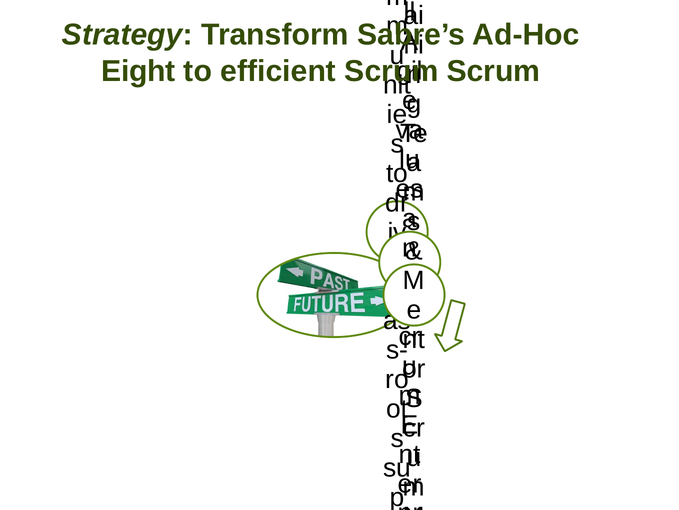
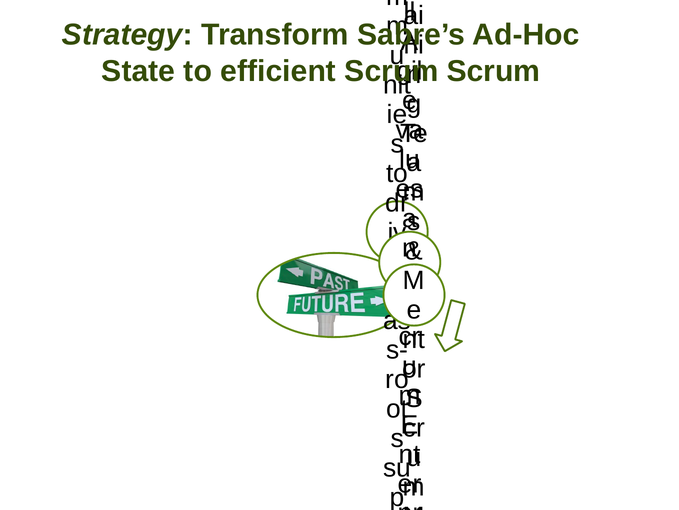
Eight: Eight -> State (138, 71)
